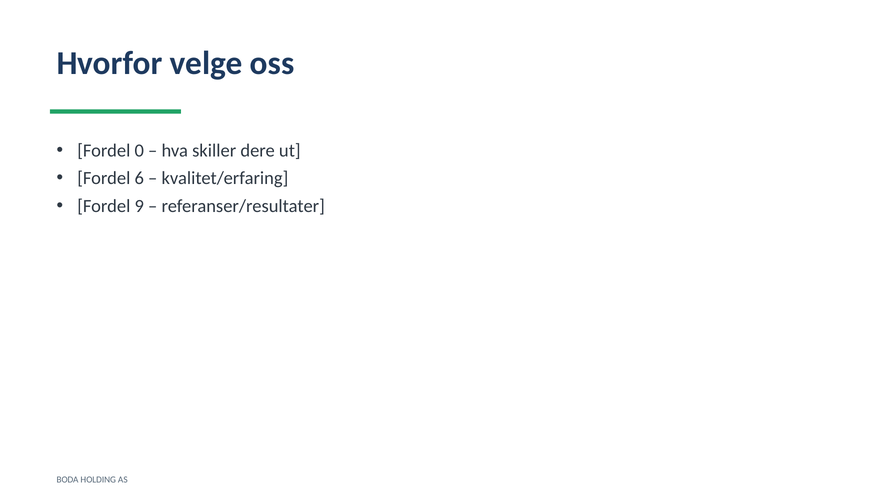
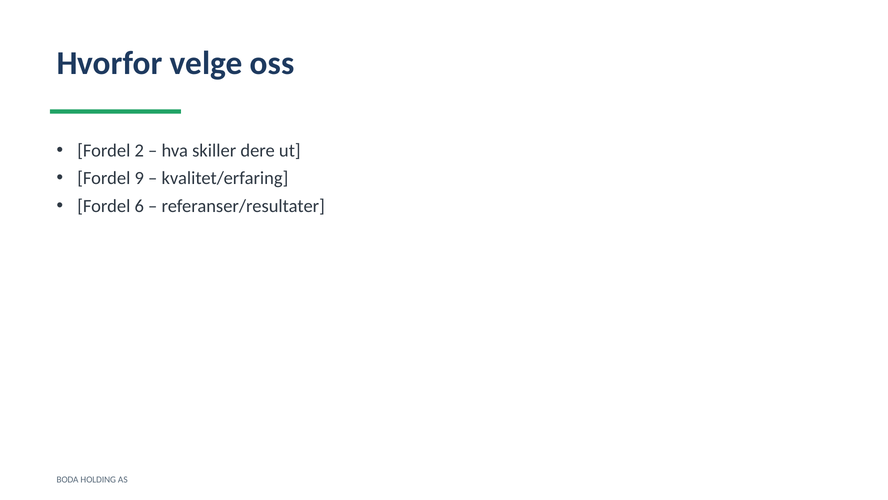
0: 0 -> 2 (139, 150)
6: 6 -> 9 (139, 178)
9: 9 -> 6 (139, 206)
